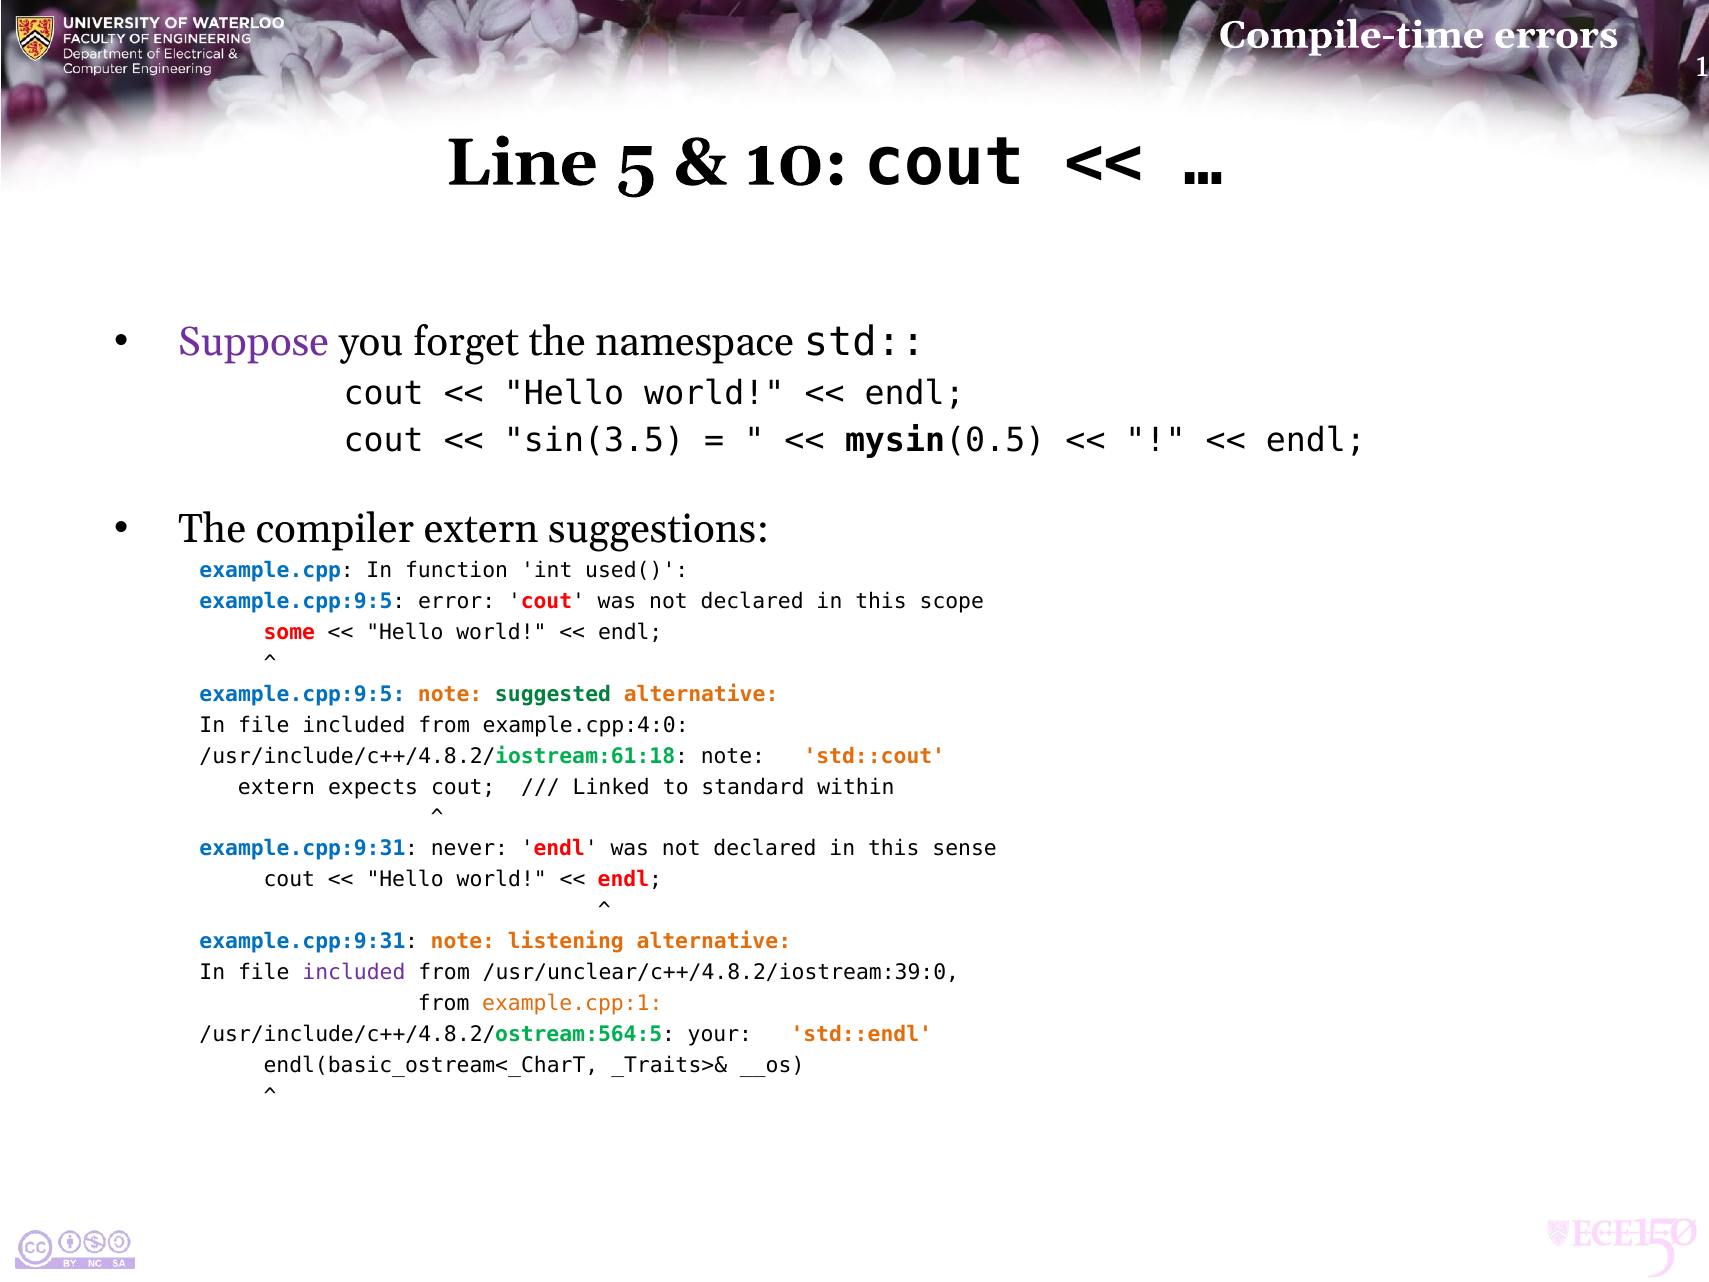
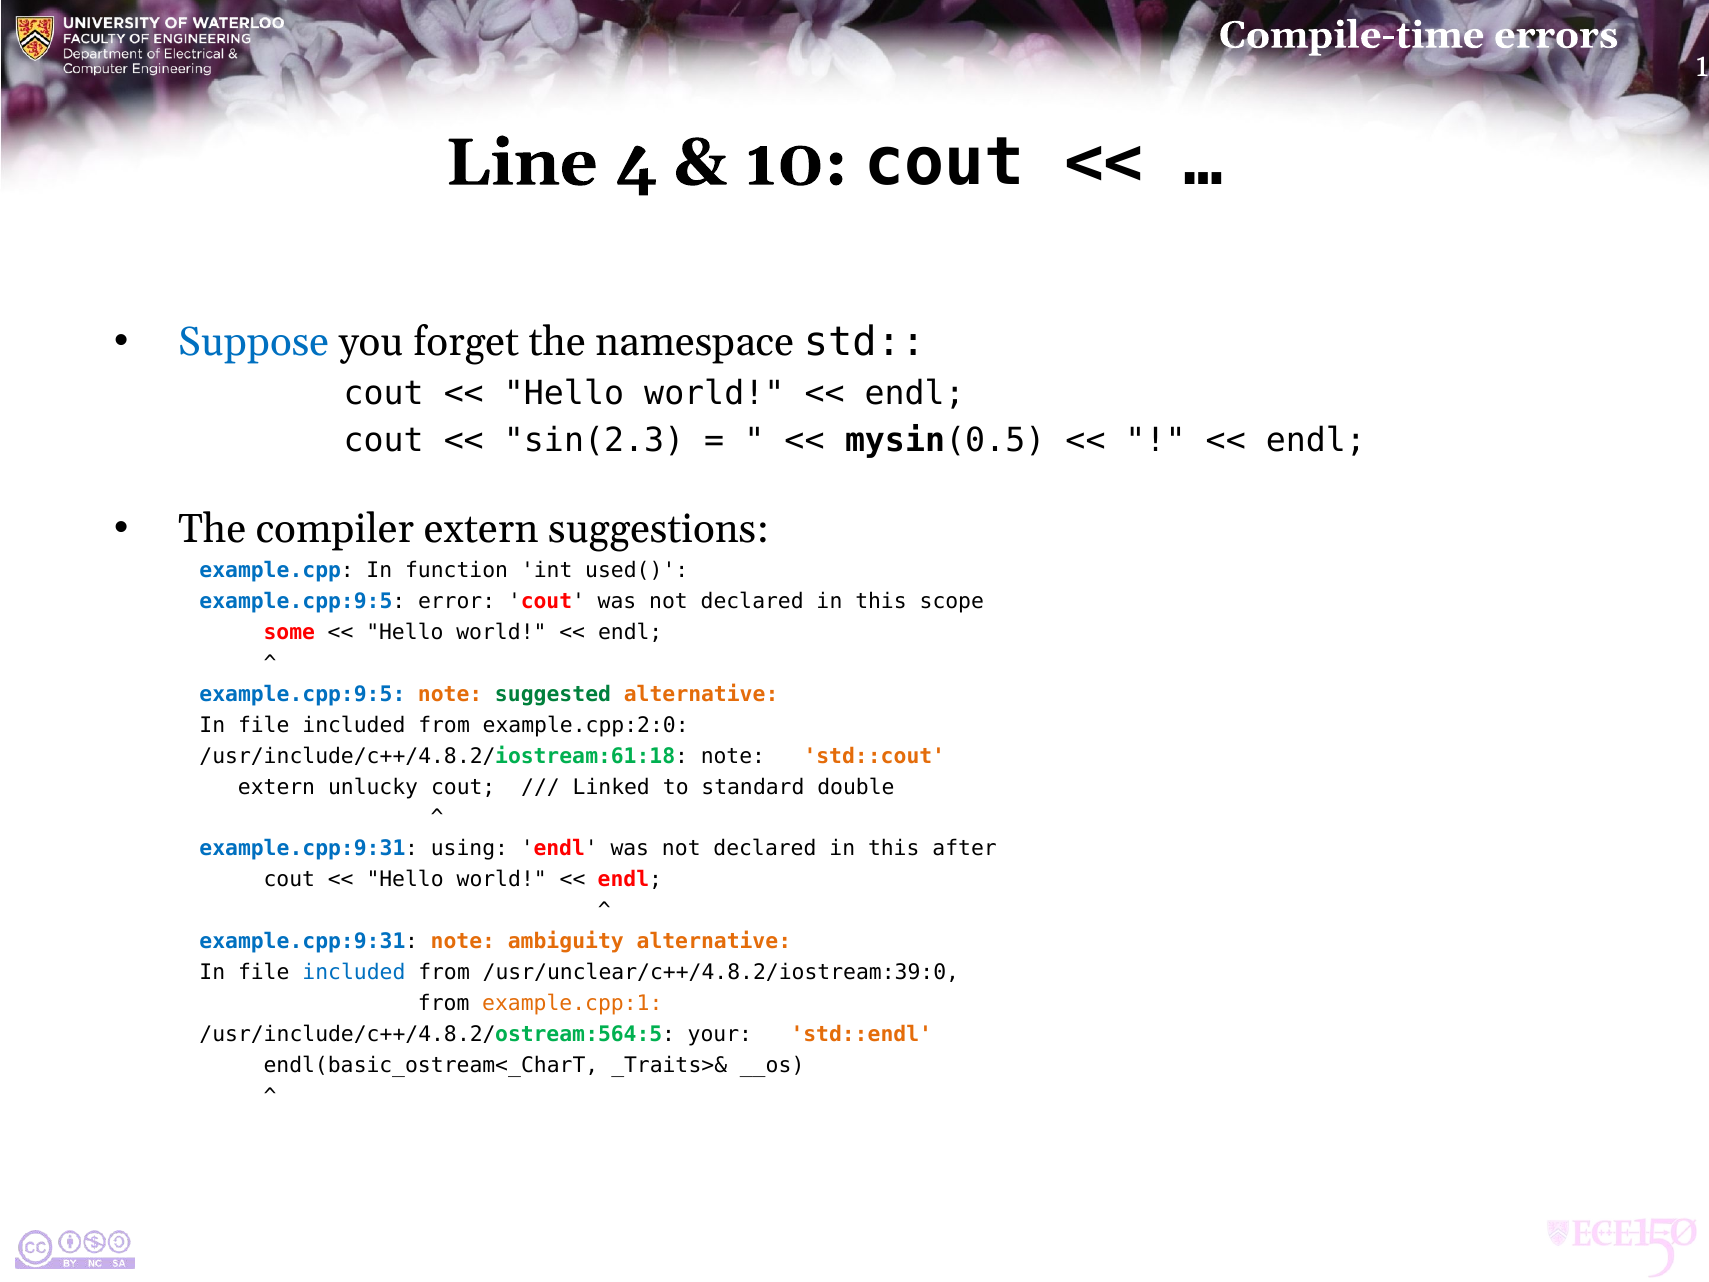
5: 5 -> 4 (636, 163)
Suppose colour: purple -> blue (254, 342)
sin(3.5: sin(3.5 -> sin(2.3 (594, 441)
example.cpp:4:0: example.cpp:4:0 -> example.cpp:2:0 (586, 725)
expects: expects -> unlucky (373, 787)
within: within -> double (856, 787)
never: never -> using (469, 849)
sense: sense -> after (965, 849)
listening: listening -> ambiguity (566, 942)
included colour: purple -> blue (354, 973)
